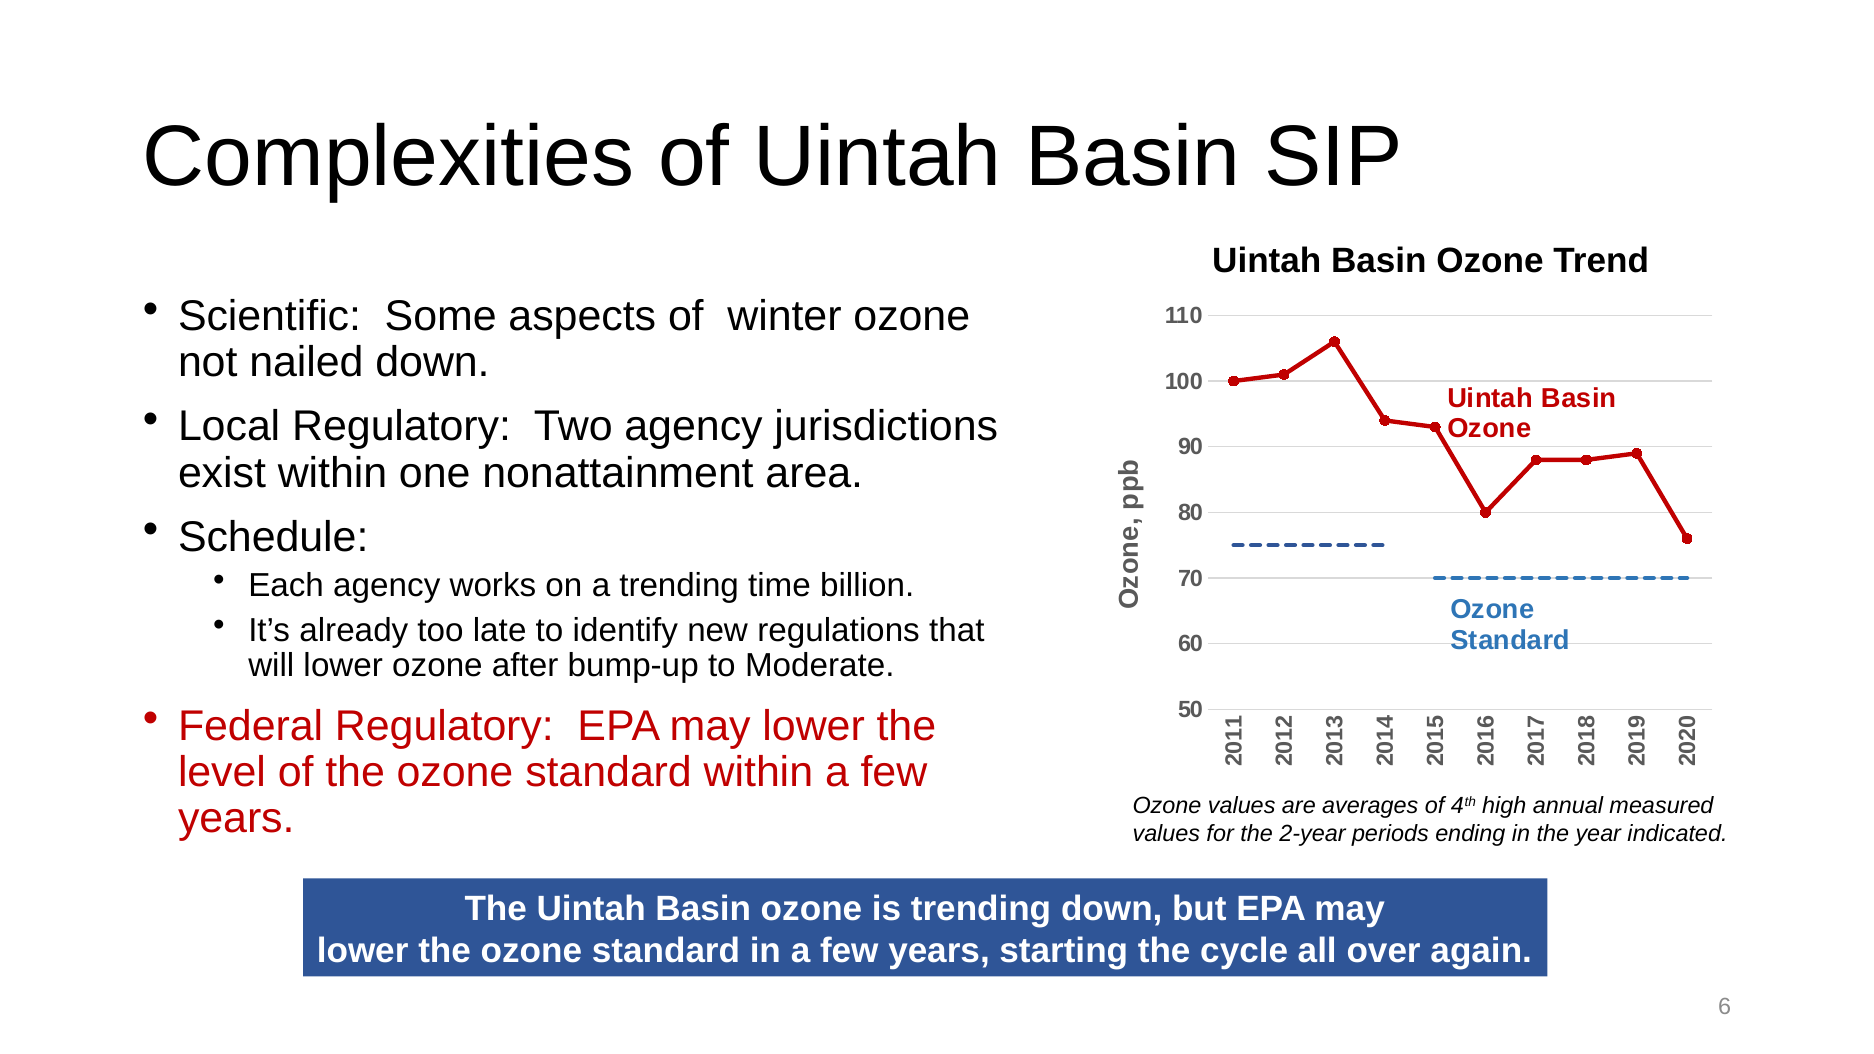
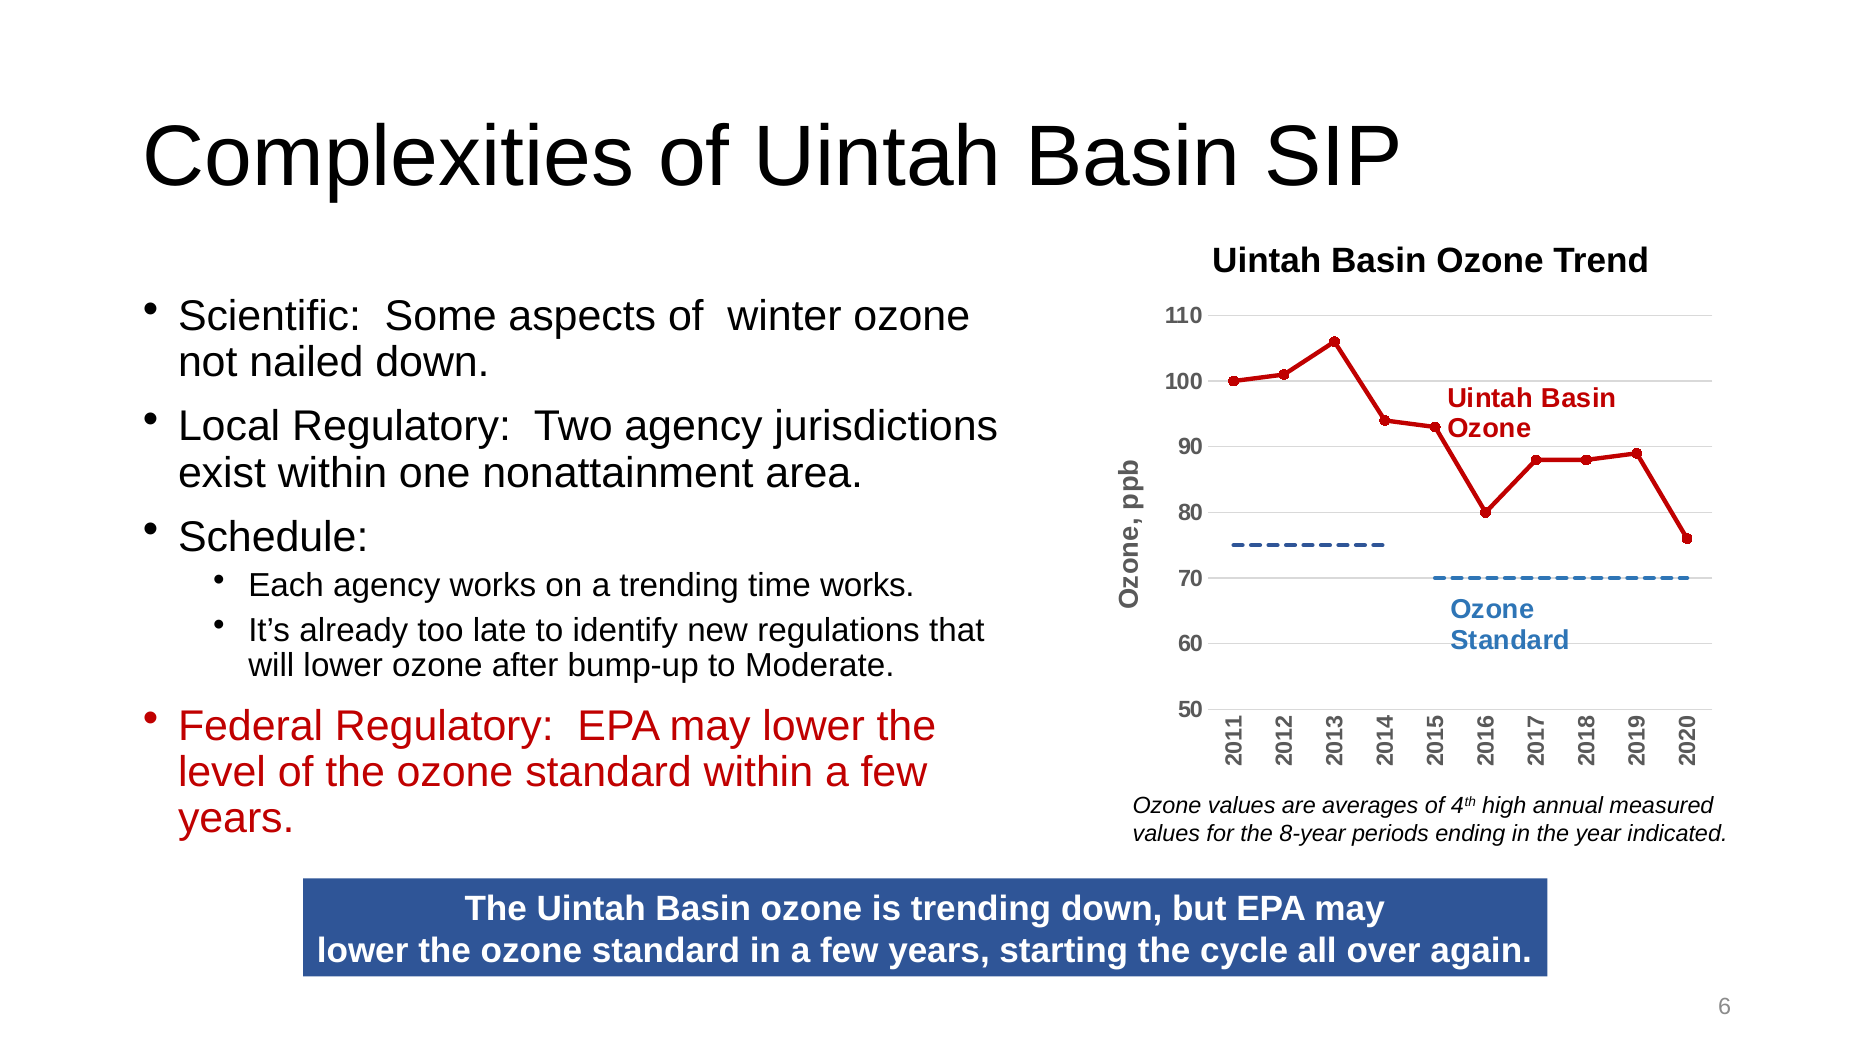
time billion: billion -> works (867, 586)
2-year: 2-year -> 8-year (1313, 834)
